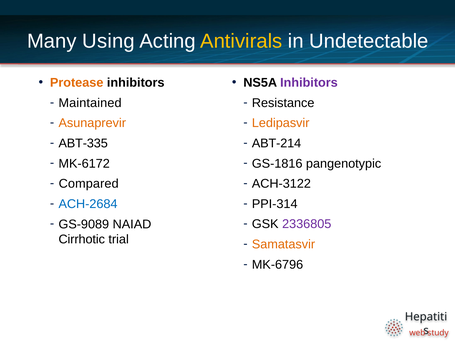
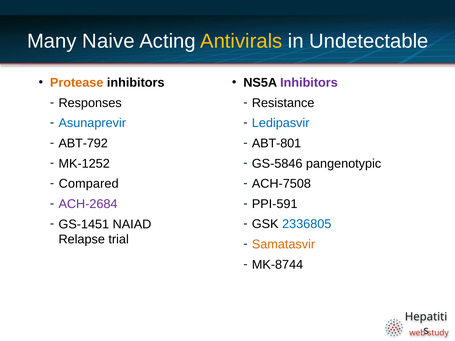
Using: Using -> Naive (109, 41)
Maintained: Maintained -> Responses (90, 103)
Asunaprevir colour: orange -> blue (92, 123)
Ledipasvir colour: orange -> blue (281, 123)
ABT-214: ABT-214 -> ABT-801 (277, 143)
ABT-335: ABT-335 -> ABT-792 (83, 143)
GS-1816: GS-1816 -> GS-5846 (277, 164)
MK-6172: MK-6172 -> MK-1252 (84, 164)
ACH-3122: ACH-3122 -> ACH-7508 (281, 184)
PPI-314: PPI-314 -> PPI-591 (275, 204)
ACH-2684 colour: blue -> purple (88, 204)
2336805 colour: purple -> blue (307, 224)
GS-9089: GS-9089 -> GS-1451 (84, 224)
Cirrhotic: Cirrhotic -> Relapse (82, 240)
MK-6796: MK-6796 -> MK-8744 (278, 265)
